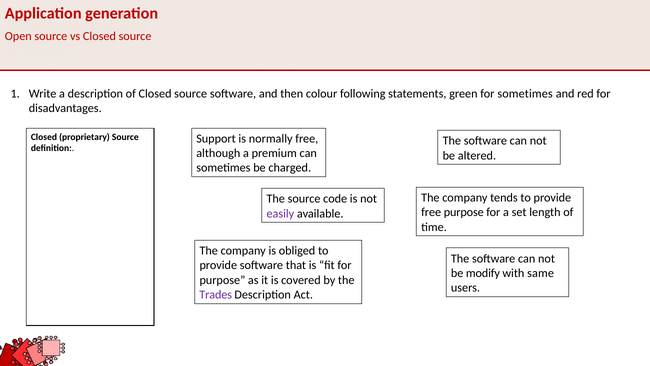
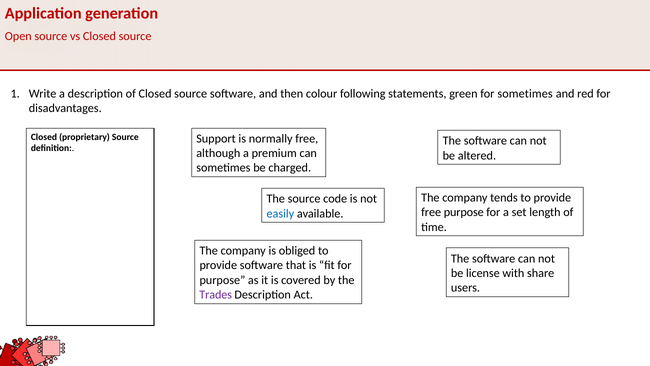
easily colour: purple -> blue (280, 213)
modify: modify -> license (483, 273)
same: same -> share (541, 273)
